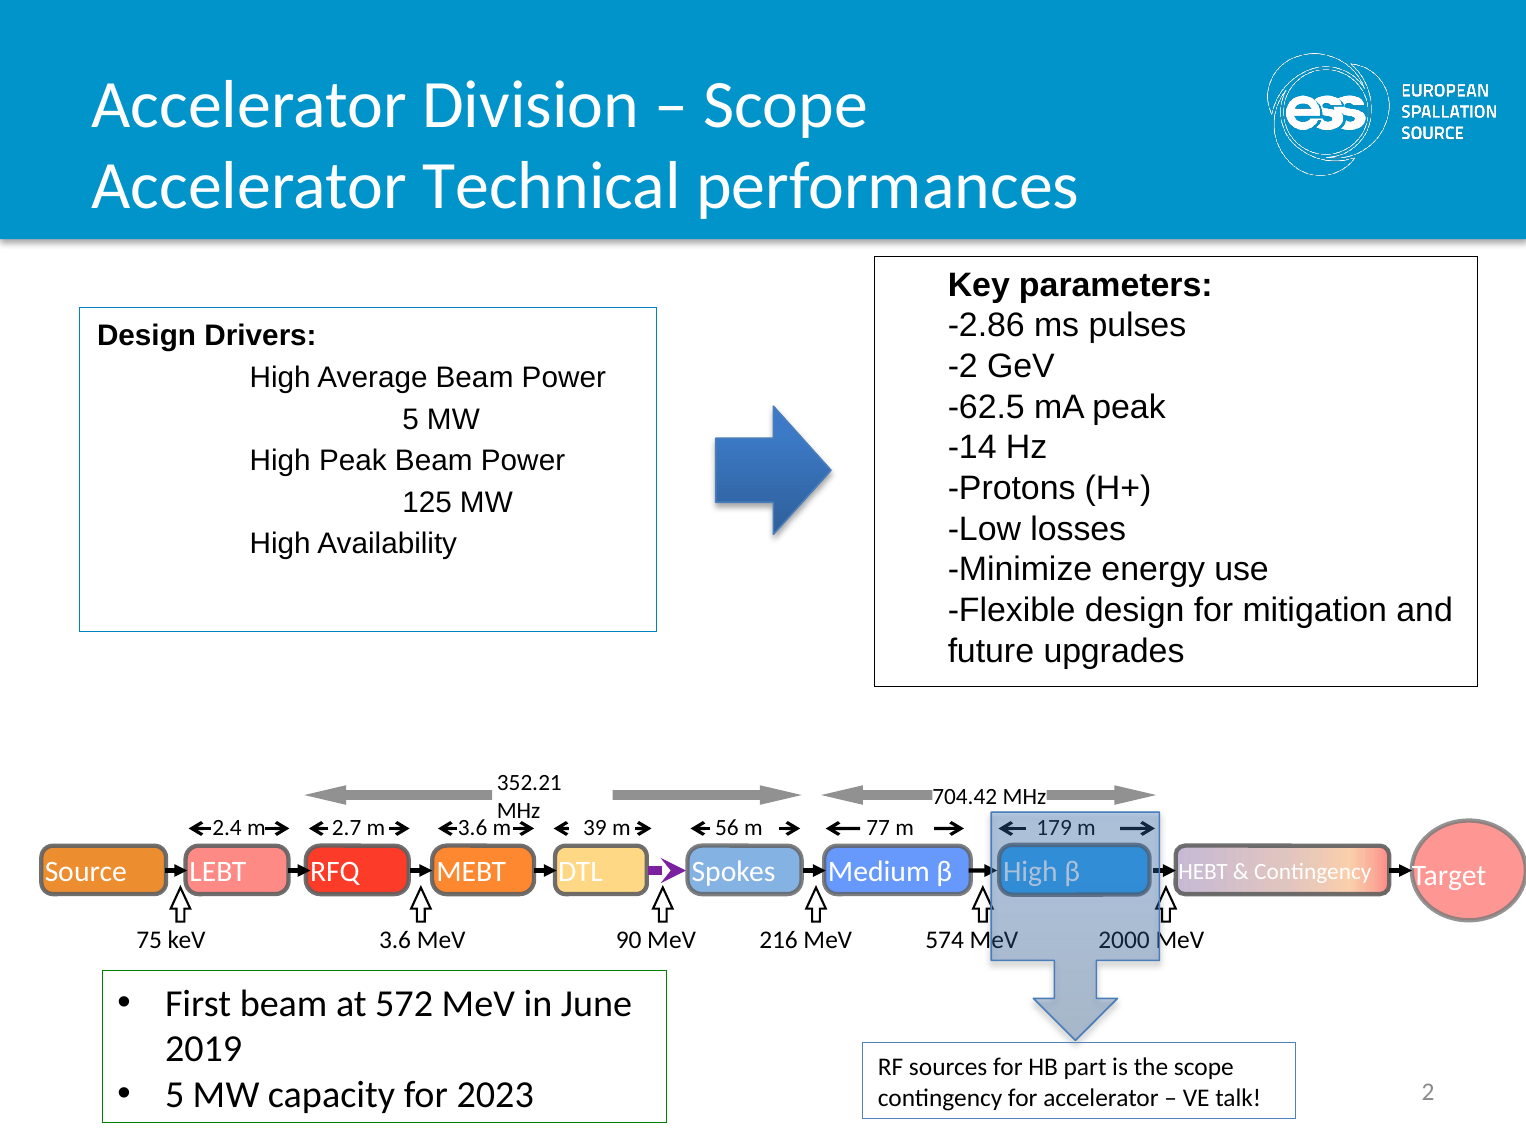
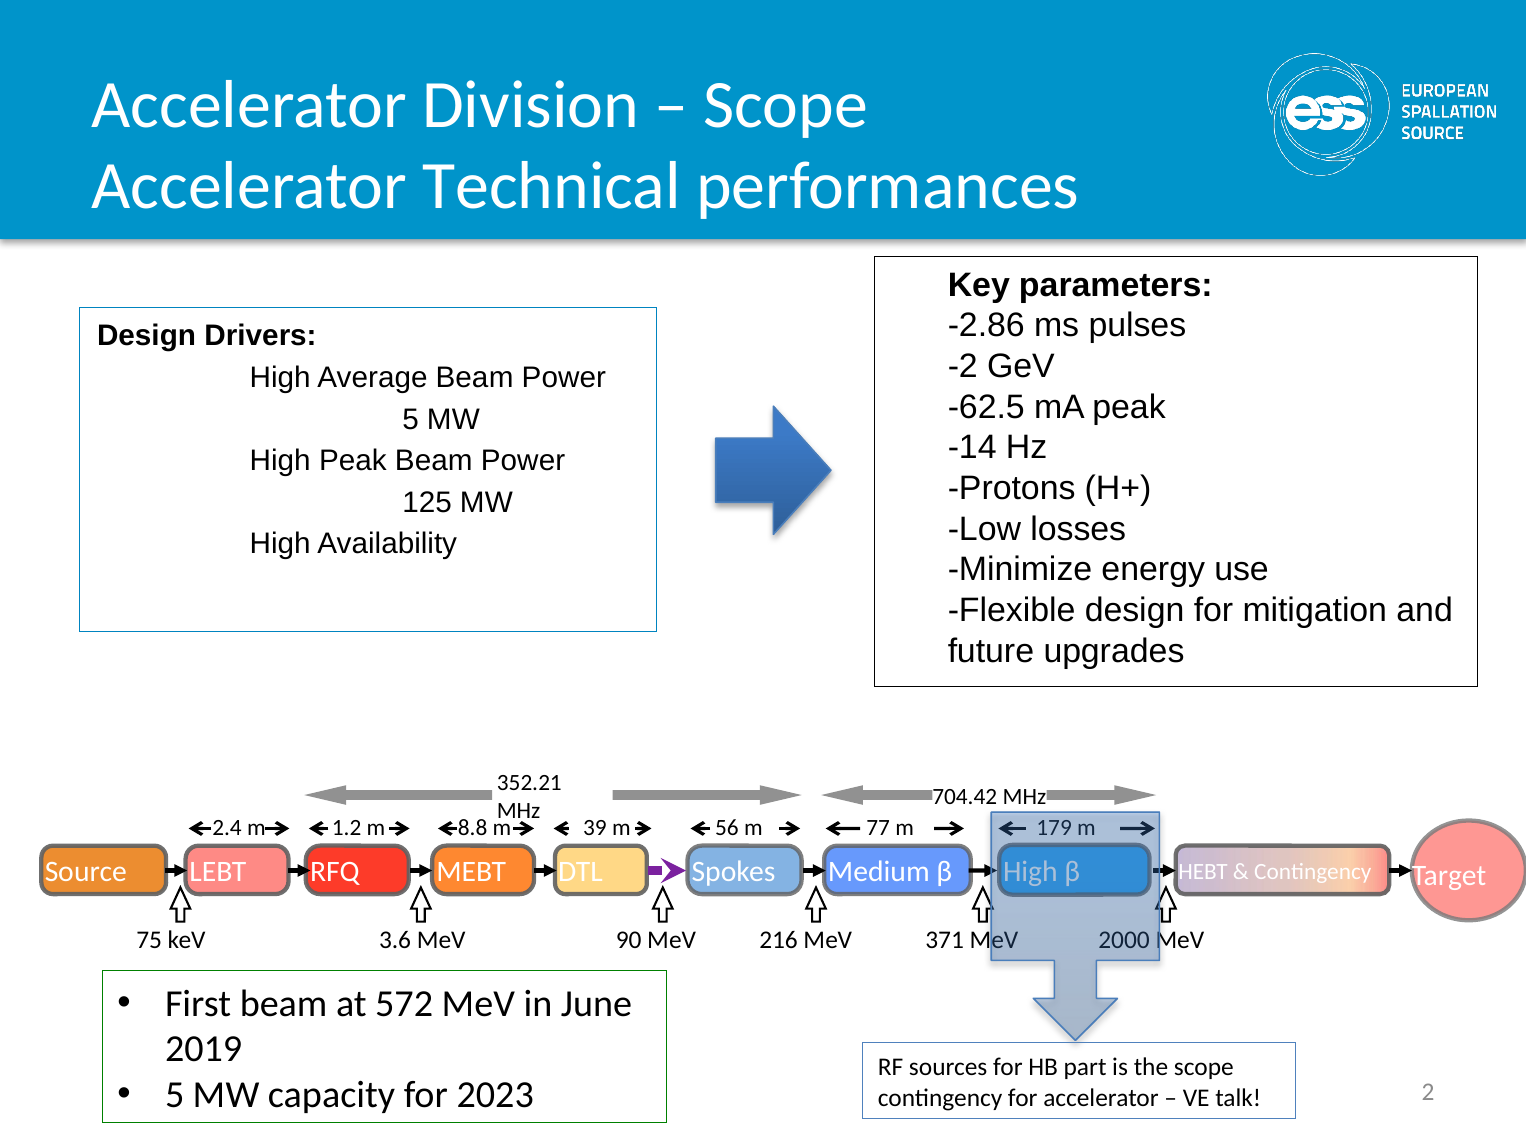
2.7: 2.7 -> 1.2 (347, 829)
m 3.6: 3.6 -> 8.8 (473, 829)
574: 574 -> 371 (945, 941)
